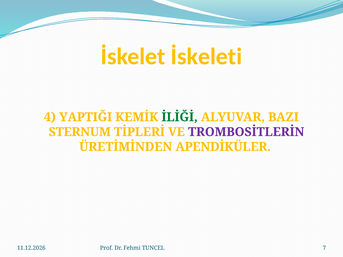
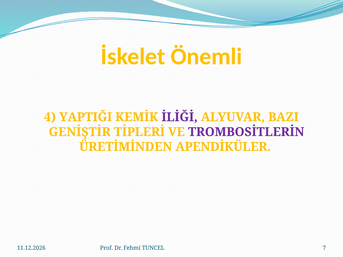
İskeleti: İskeleti -> Önemli (206, 57)
İLİĞİ colour: green -> purple (180, 117)
STERNUM: STERNUM -> GENİŞTİR (80, 132)
